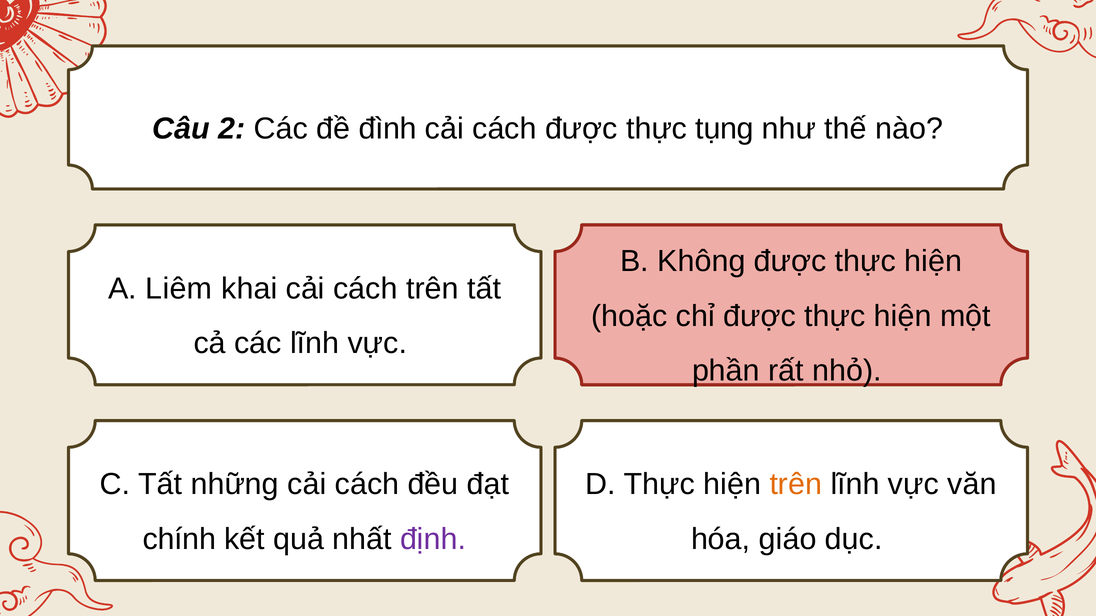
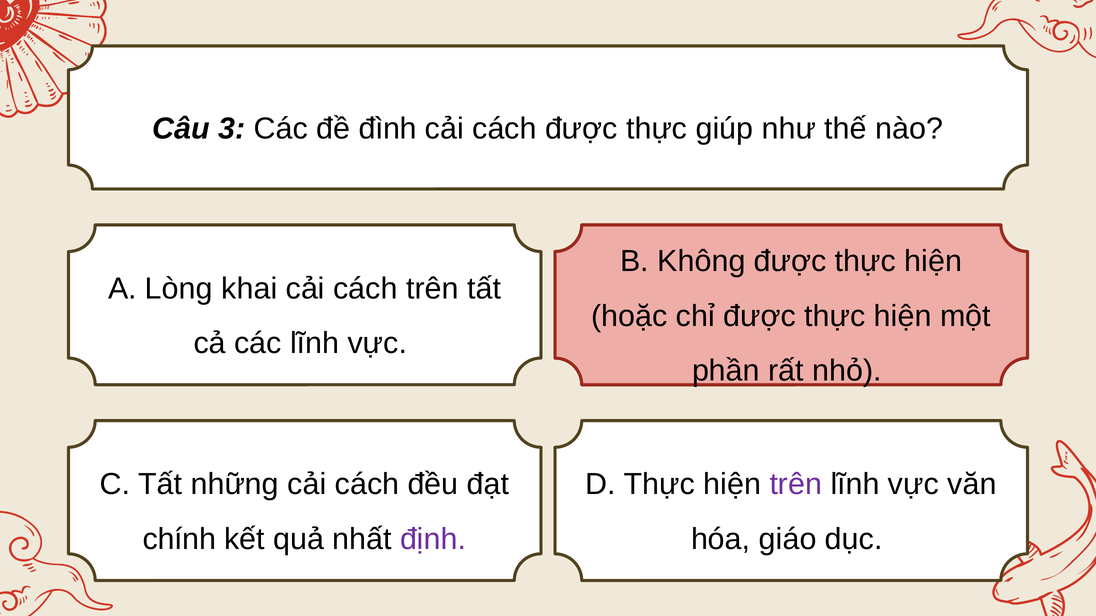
2: 2 -> 3 (232, 129)
tụng: tụng -> giúp (724, 129)
Liêm: Liêm -> Lòng (179, 289)
trên colour: orange -> purple (796, 485)
